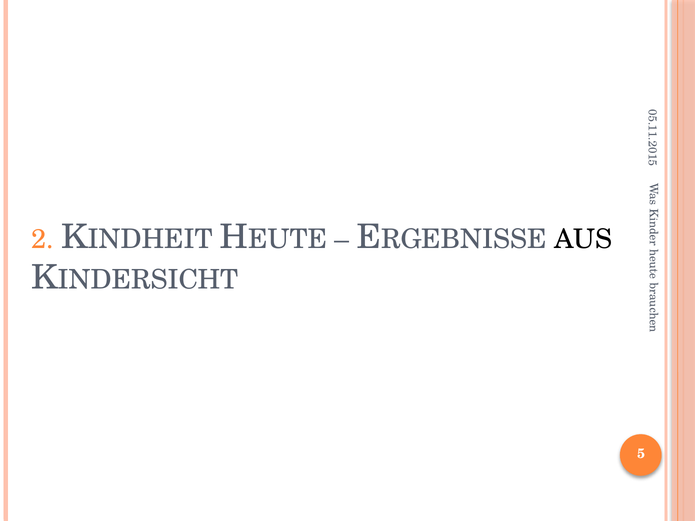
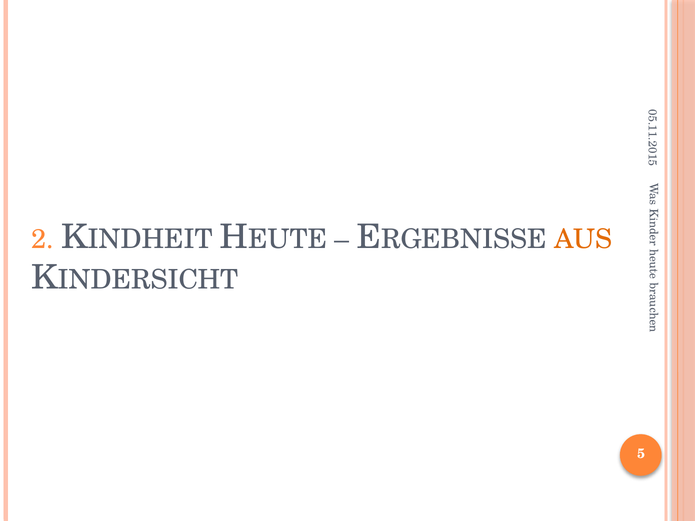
AUS colour: black -> orange (583, 240)
